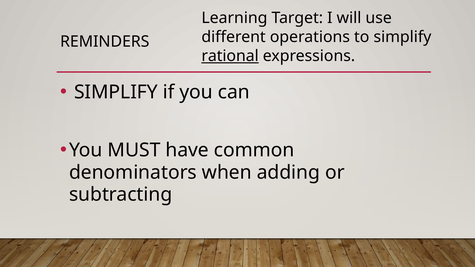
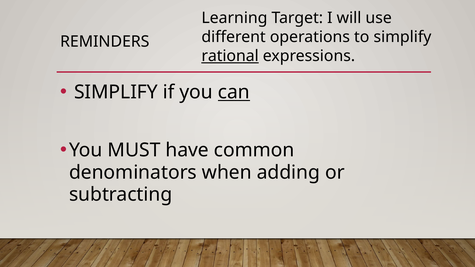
can underline: none -> present (234, 92)
